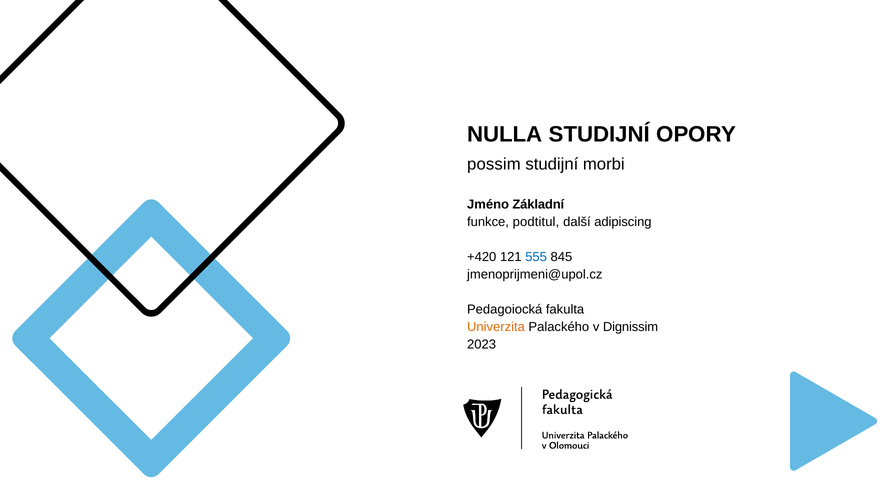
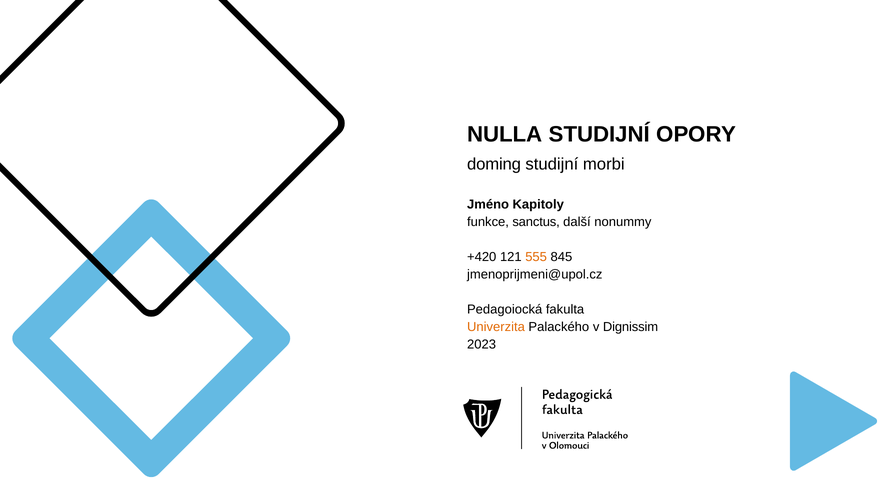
possim: possim -> doming (494, 164)
Základní: Základní -> Kapitoly (538, 205)
podtitul: podtitul -> sanctus (536, 222)
adipiscing: adipiscing -> nonummy (623, 222)
555 colour: blue -> orange (536, 257)
